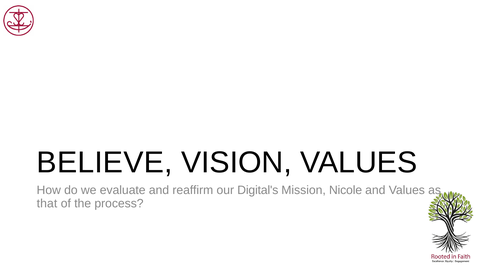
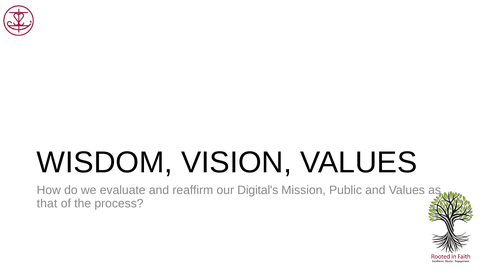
BELIEVE: BELIEVE -> WISDOM (105, 163)
Nicole: Nicole -> Public (346, 190)
